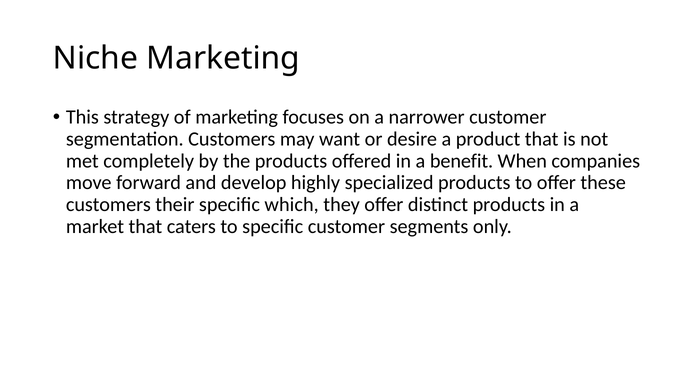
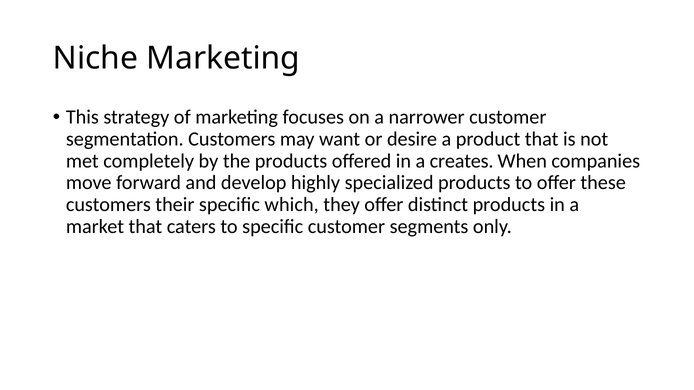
benefit: benefit -> creates (462, 161)
